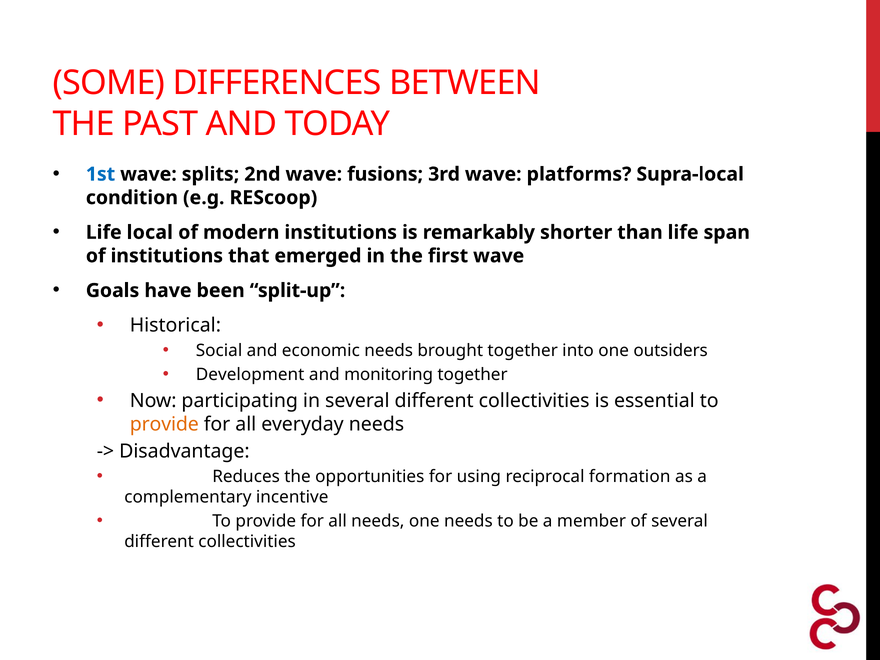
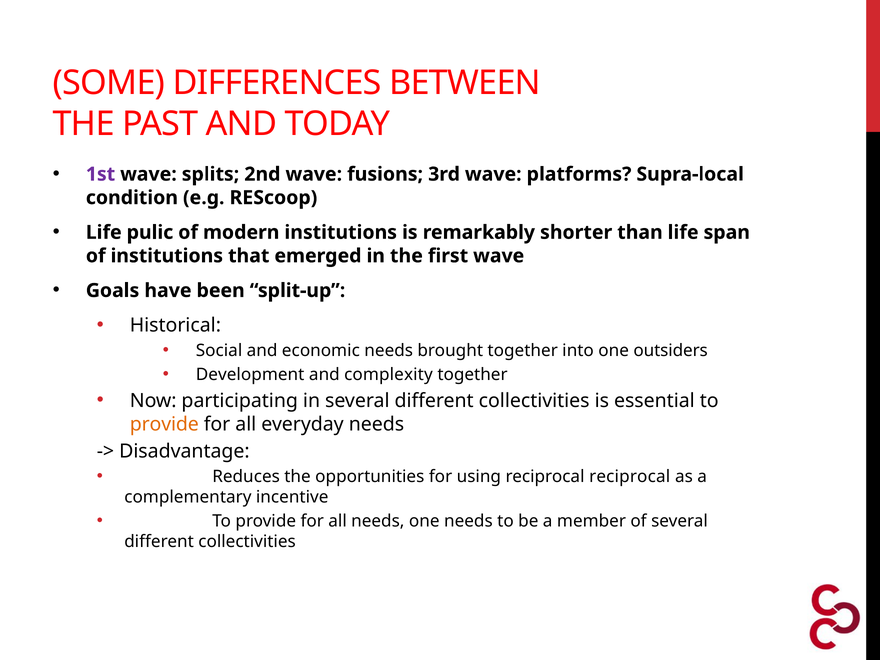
1st colour: blue -> purple (100, 174)
local: local -> pulic (150, 232)
monitoring: monitoring -> complexity (388, 375)
reciprocal formation: formation -> reciprocal (630, 477)
